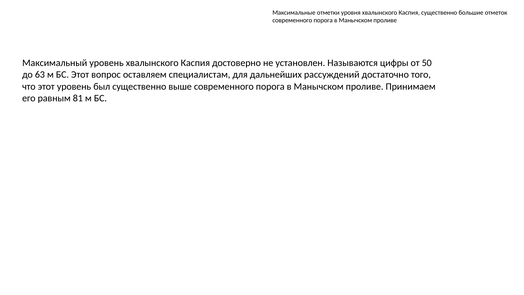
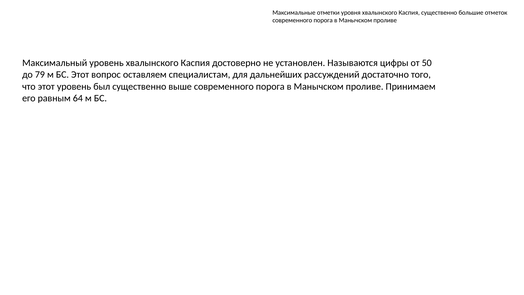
63: 63 -> 79 (40, 75)
81: 81 -> 64 (78, 98)
